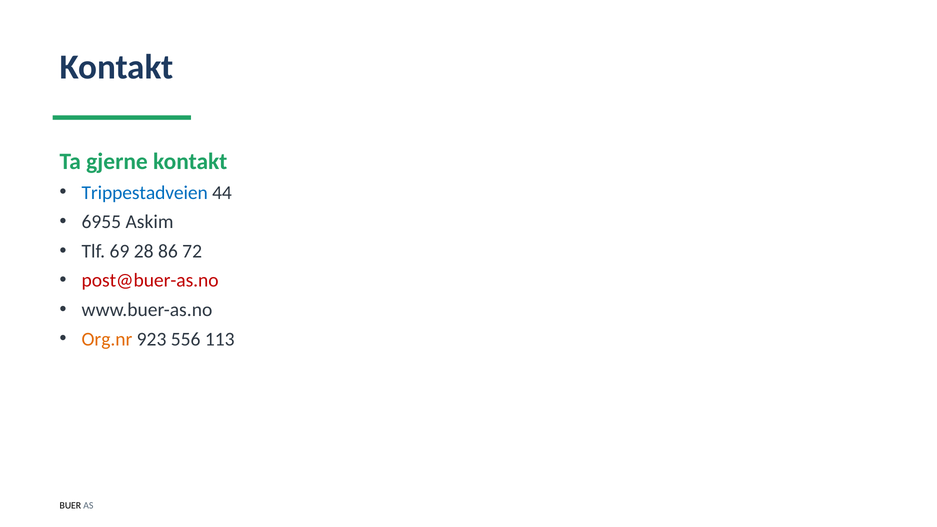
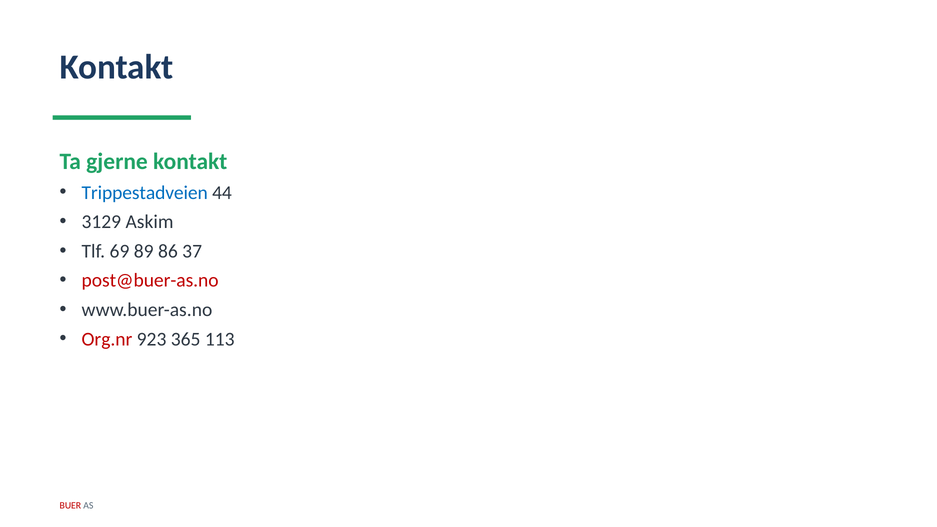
6955: 6955 -> 3129 (101, 222)
28: 28 -> 89 (144, 251)
72: 72 -> 37 (192, 251)
Org.nr colour: orange -> red (107, 339)
556: 556 -> 365 (186, 339)
BUER colour: black -> red (70, 506)
